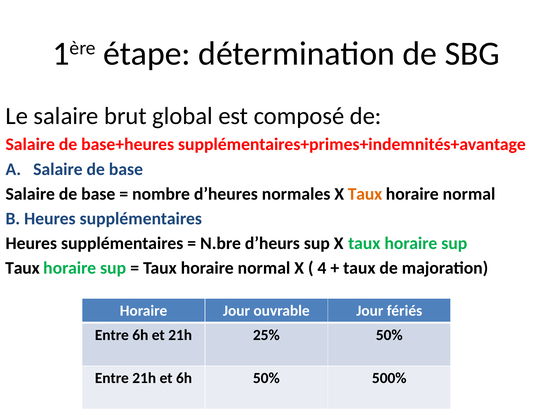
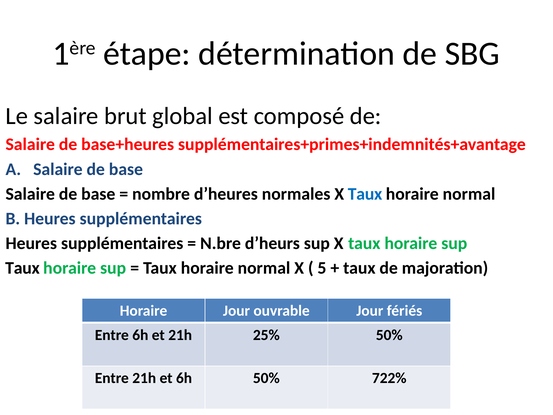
Taux colour: orange -> blue (365, 194)
4: 4 -> 5 (322, 268)
500%: 500% -> 722% (389, 378)
